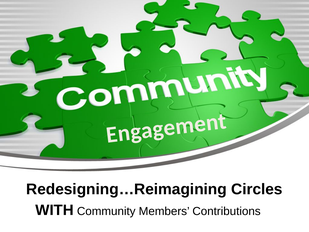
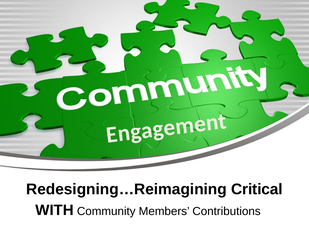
Circles: Circles -> Critical (257, 189)
